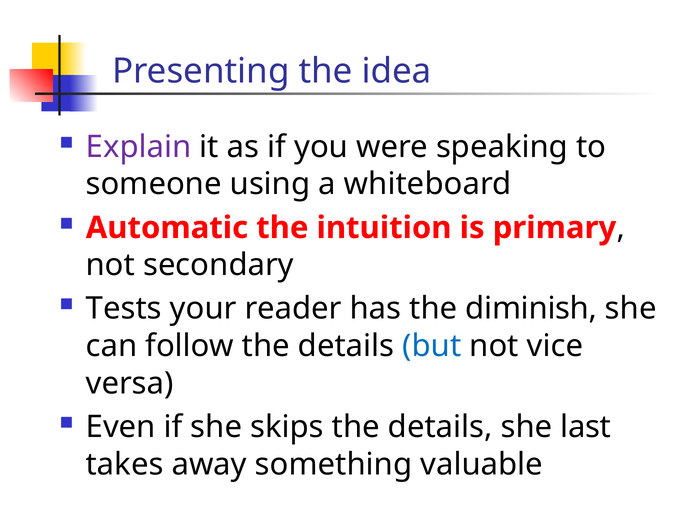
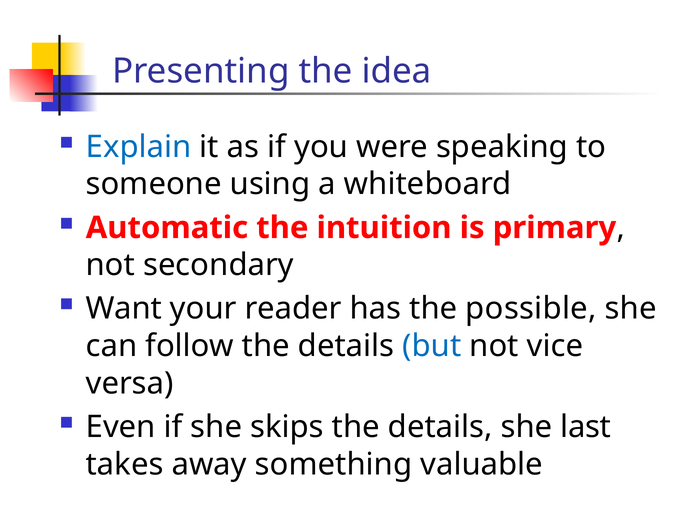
Explain colour: purple -> blue (139, 147)
Tests: Tests -> Want (124, 309)
diminish: diminish -> possible (531, 309)
